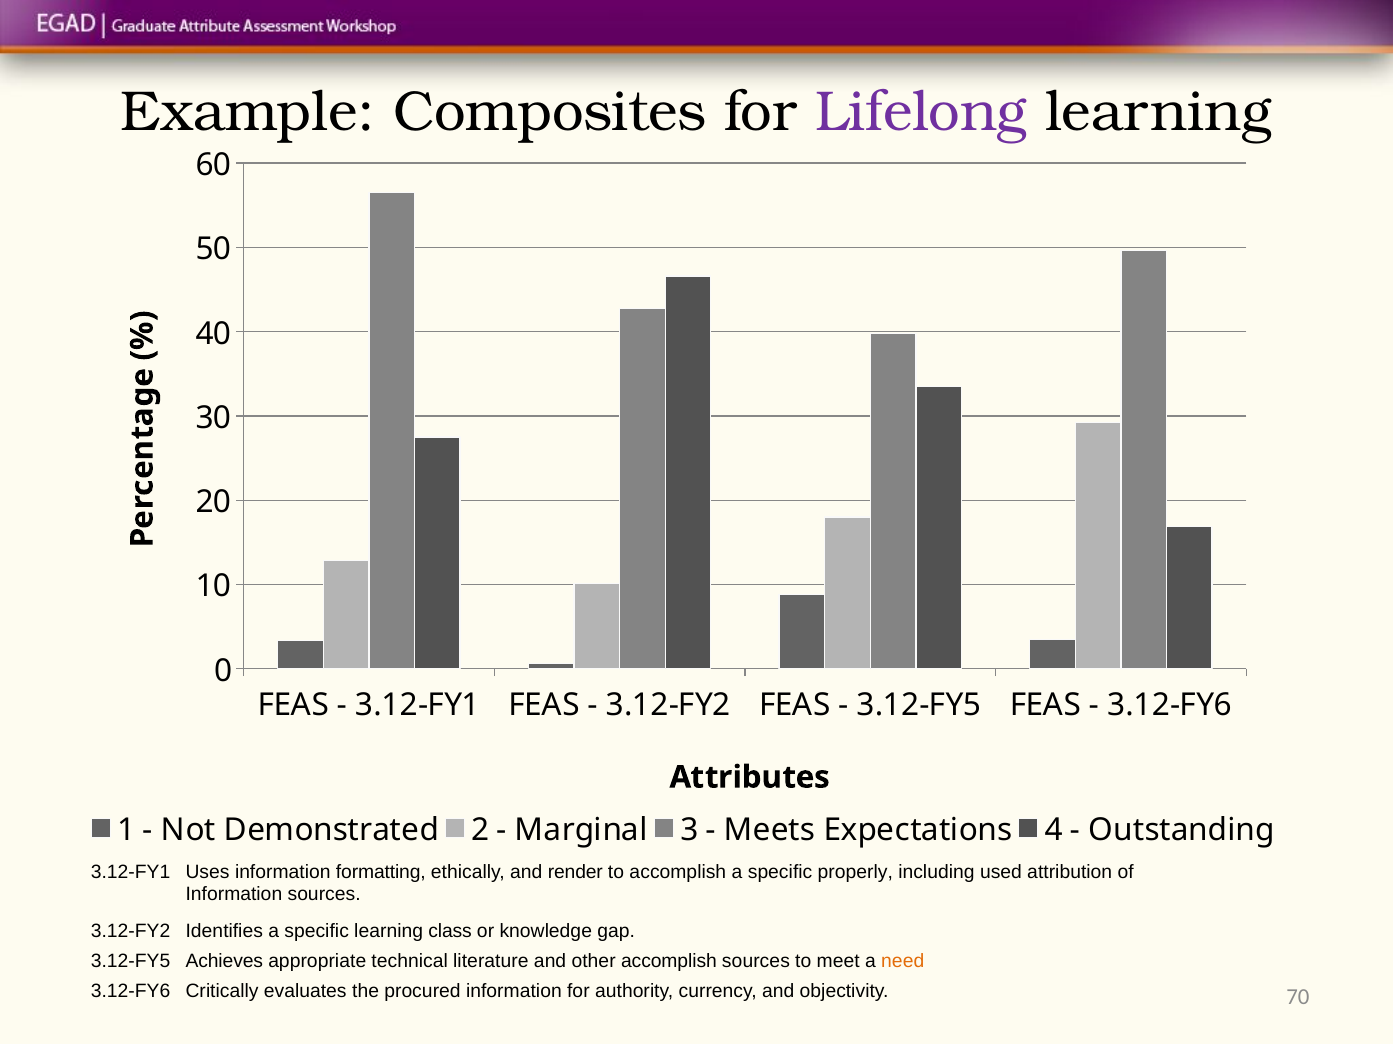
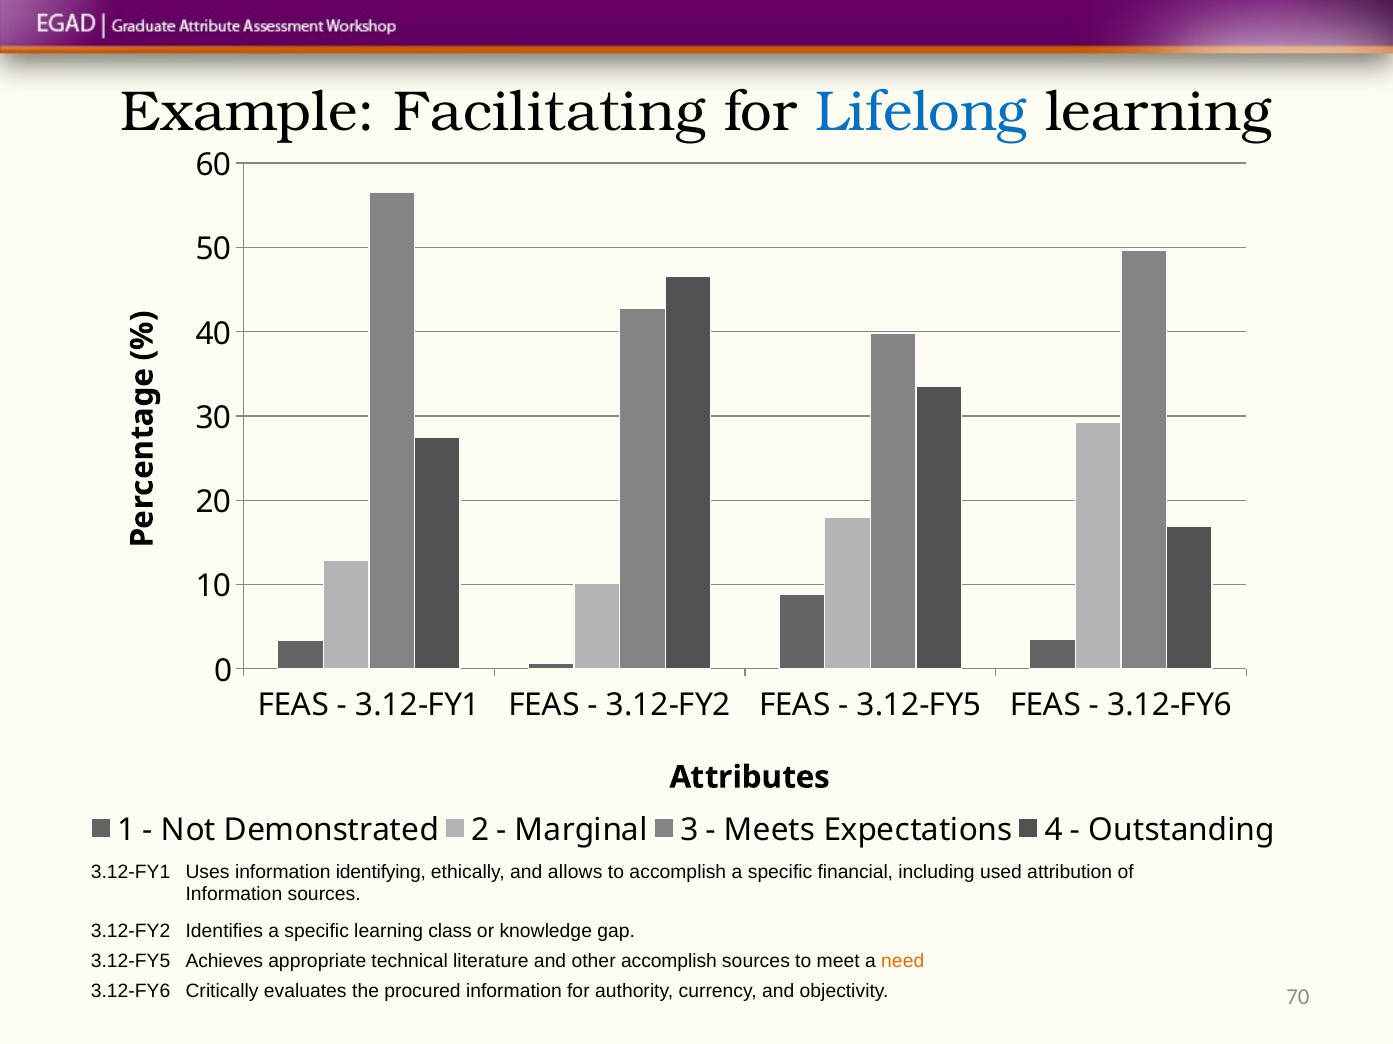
Composites: Composites -> Facilitating (550, 112)
Lifelong colour: purple -> blue (921, 112)
formatting: formatting -> identifying (381, 873)
render: render -> allows (575, 873)
properly: properly -> financial (855, 873)
